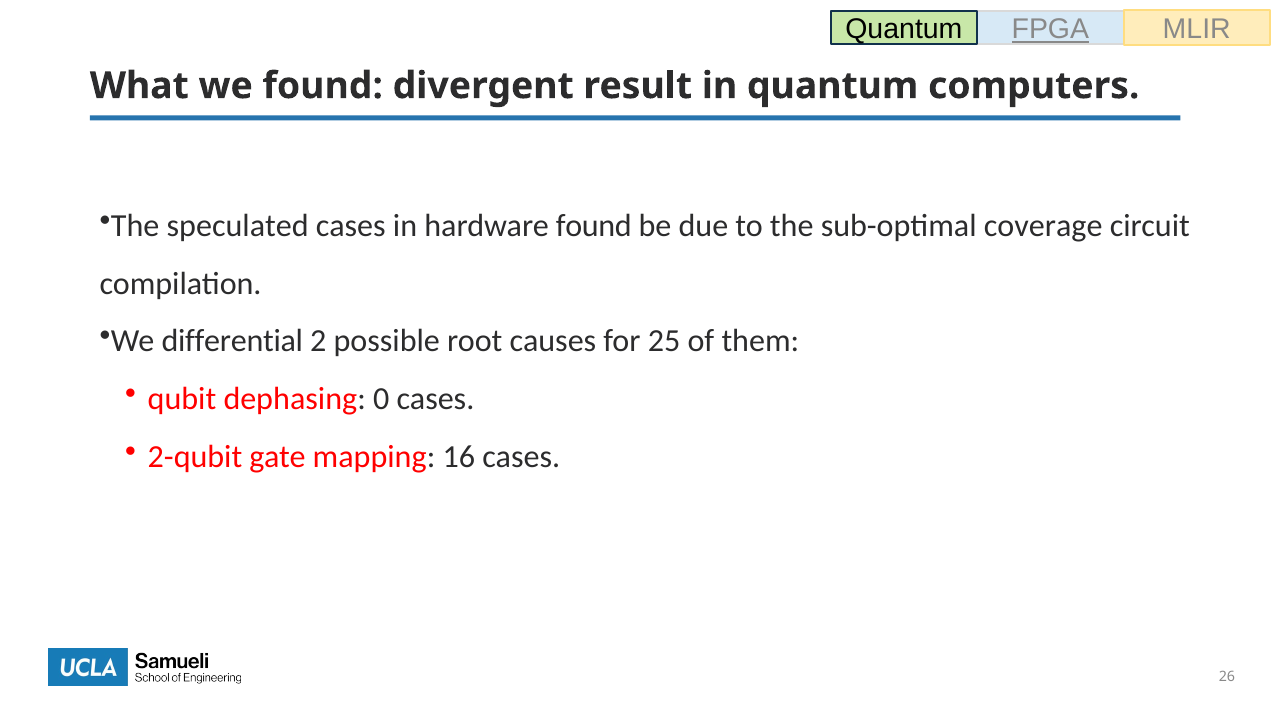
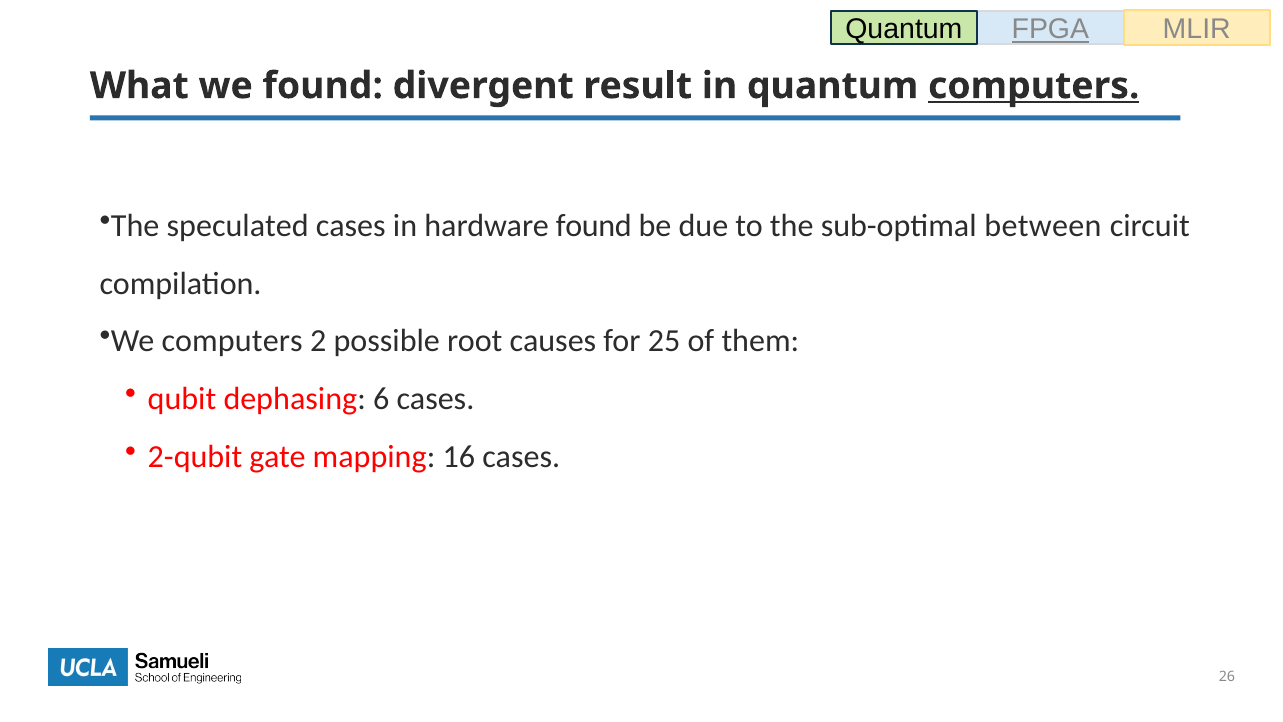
computers underline: none -> present (1034, 86)
coverage: coverage -> between (1043, 226)
We differential: differential -> computers (232, 341)
0: 0 -> 6 (381, 399)
